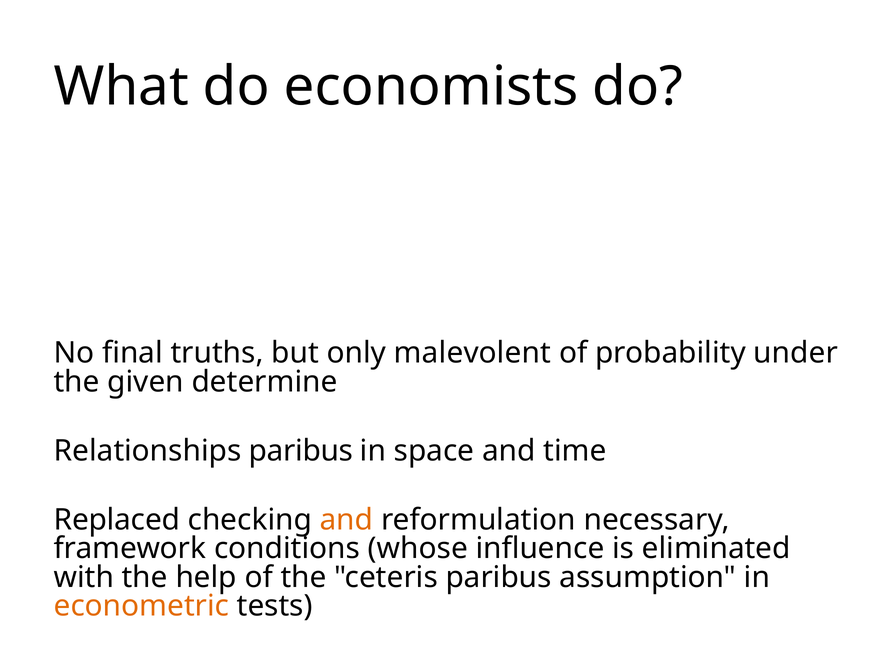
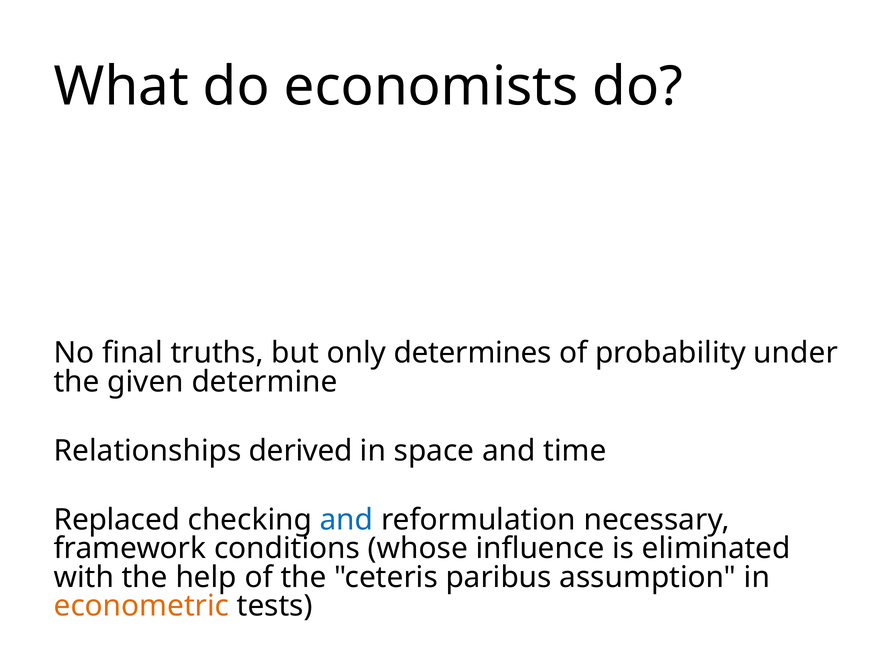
malevolent: malevolent -> determines (473, 353)
Relationships paribus: paribus -> derived (301, 451)
and colour: orange -> blue (346, 520)
